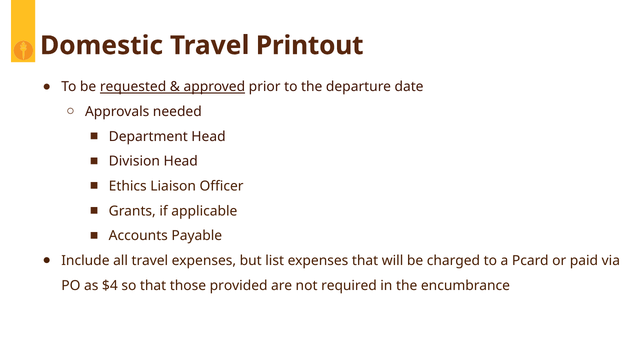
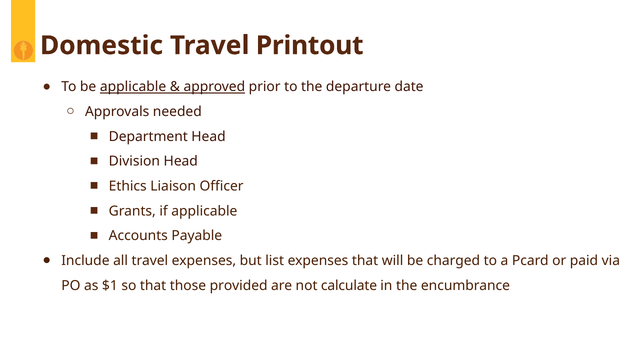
be requested: requested -> applicable (133, 87)
$4: $4 -> $1 (110, 286)
required: required -> calculate (349, 286)
